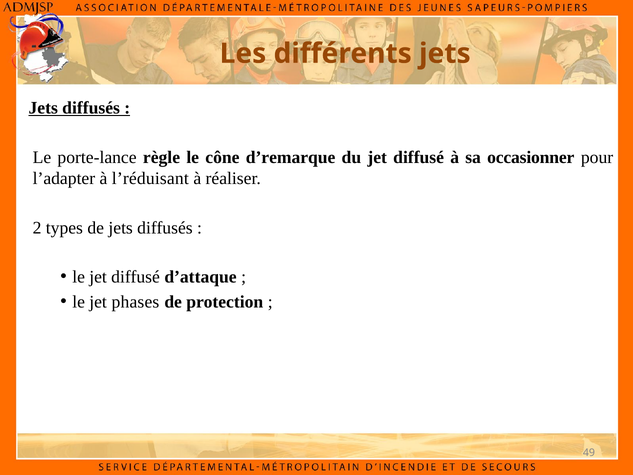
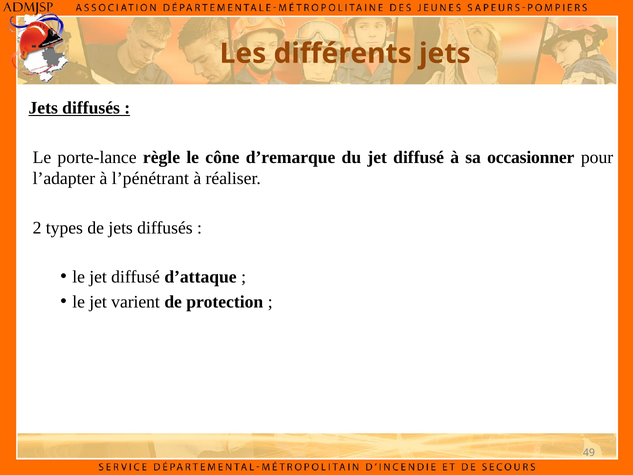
l’réduisant: l’réduisant -> l’pénétrant (150, 178)
phases: phases -> varient (136, 302)
